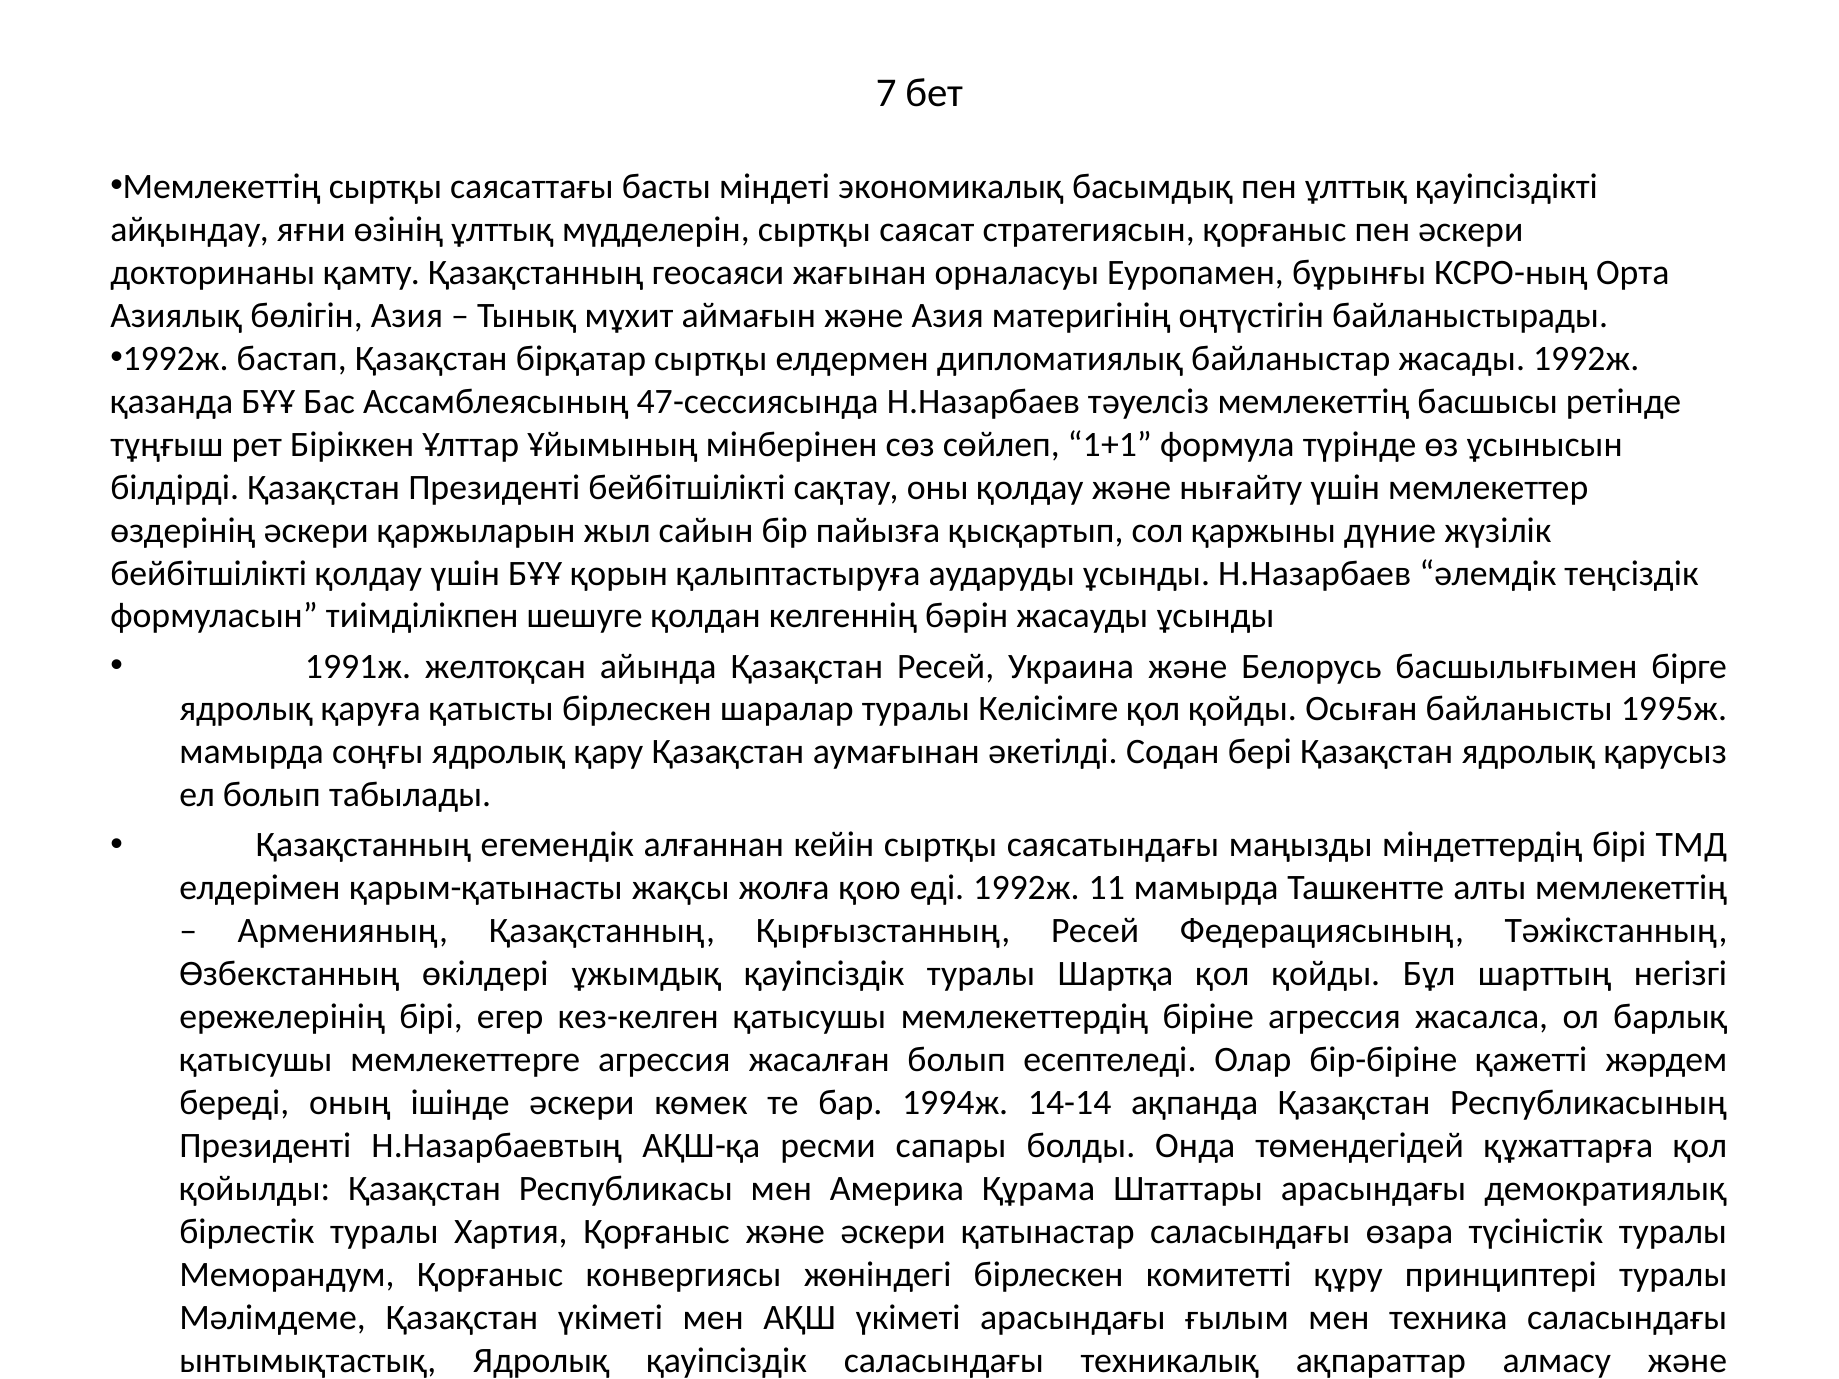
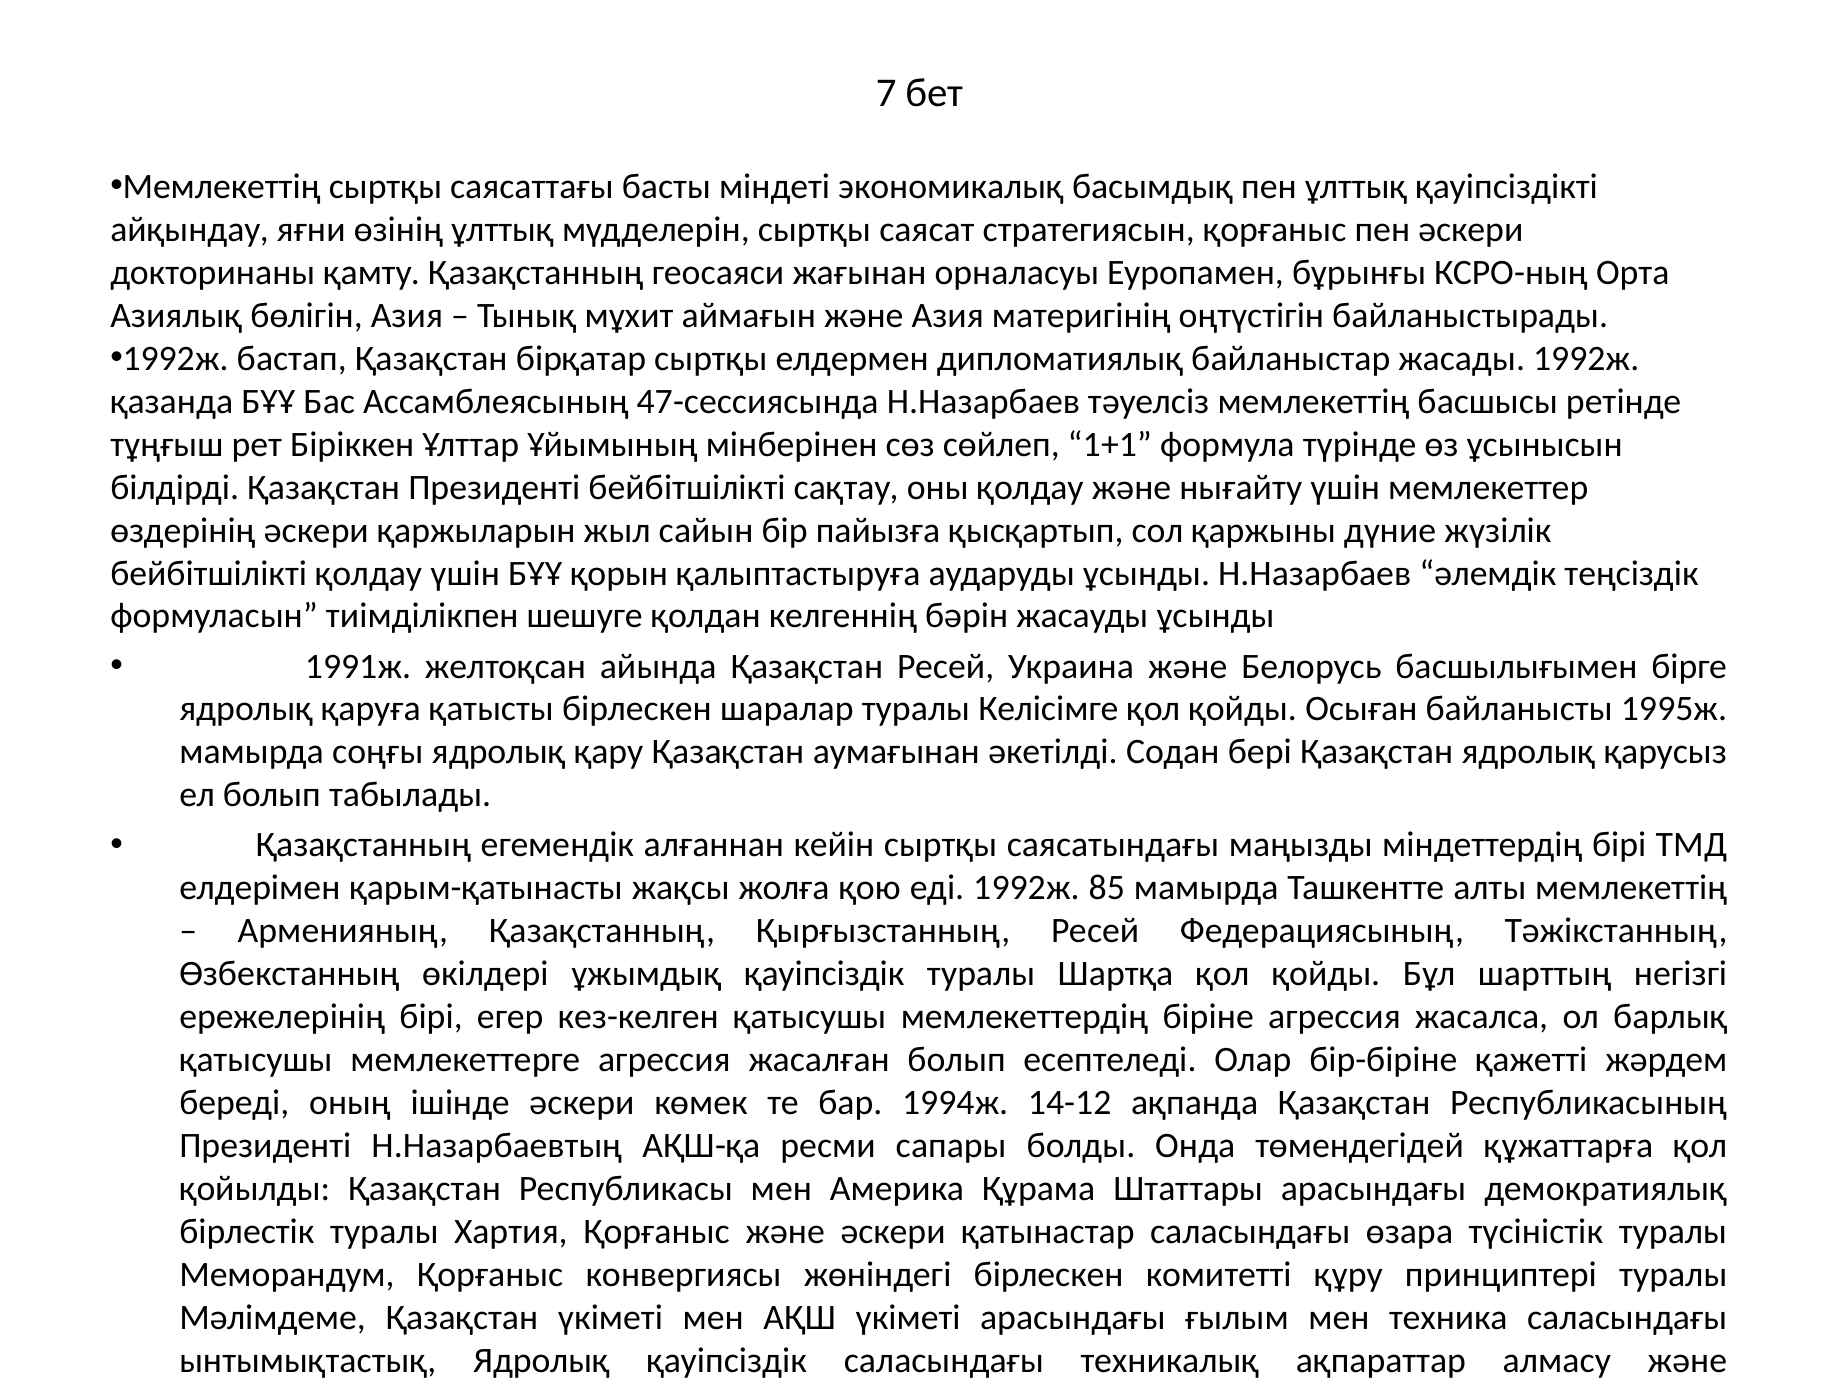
11: 11 -> 85 (1107, 888)
14-14: 14-14 -> 14-12 (1070, 1103)
